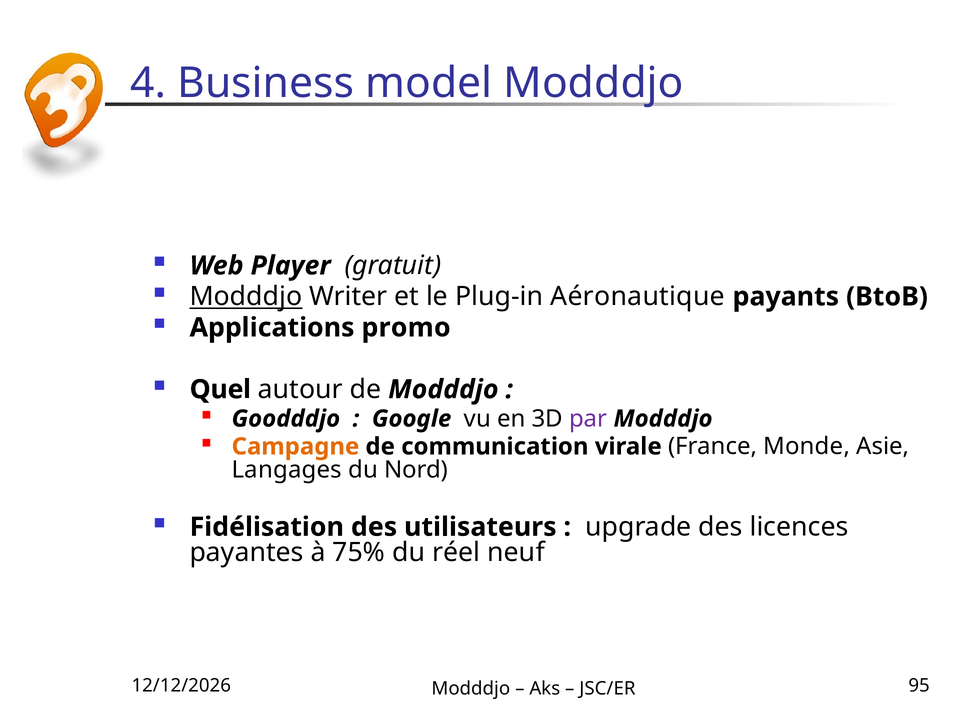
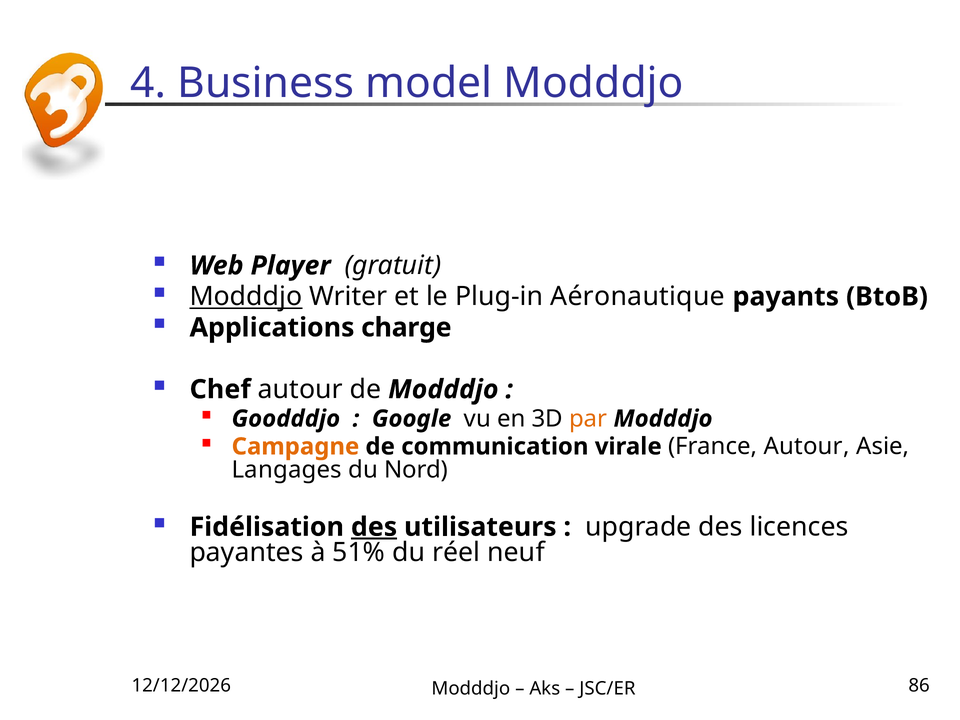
promo: promo -> charge (406, 328)
Quel: Quel -> Chef (220, 389)
par colour: purple -> orange (588, 419)
France Monde: Monde -> Autour (807, 447)
des underline: none -> present (374, 527)
75%: 75% -> 51% (359, 553)
95: 95 -> 86 (919, 686)
